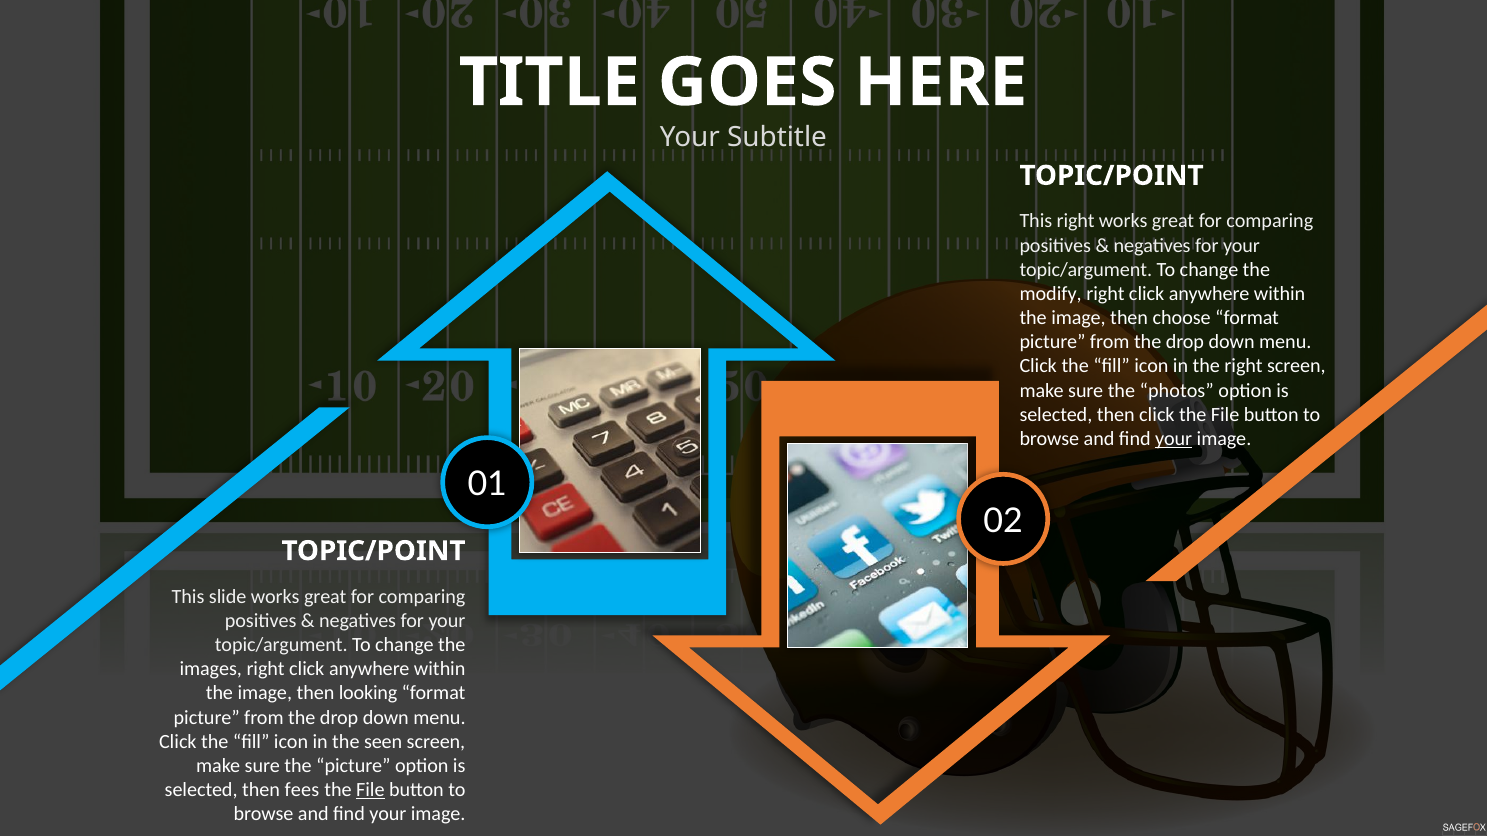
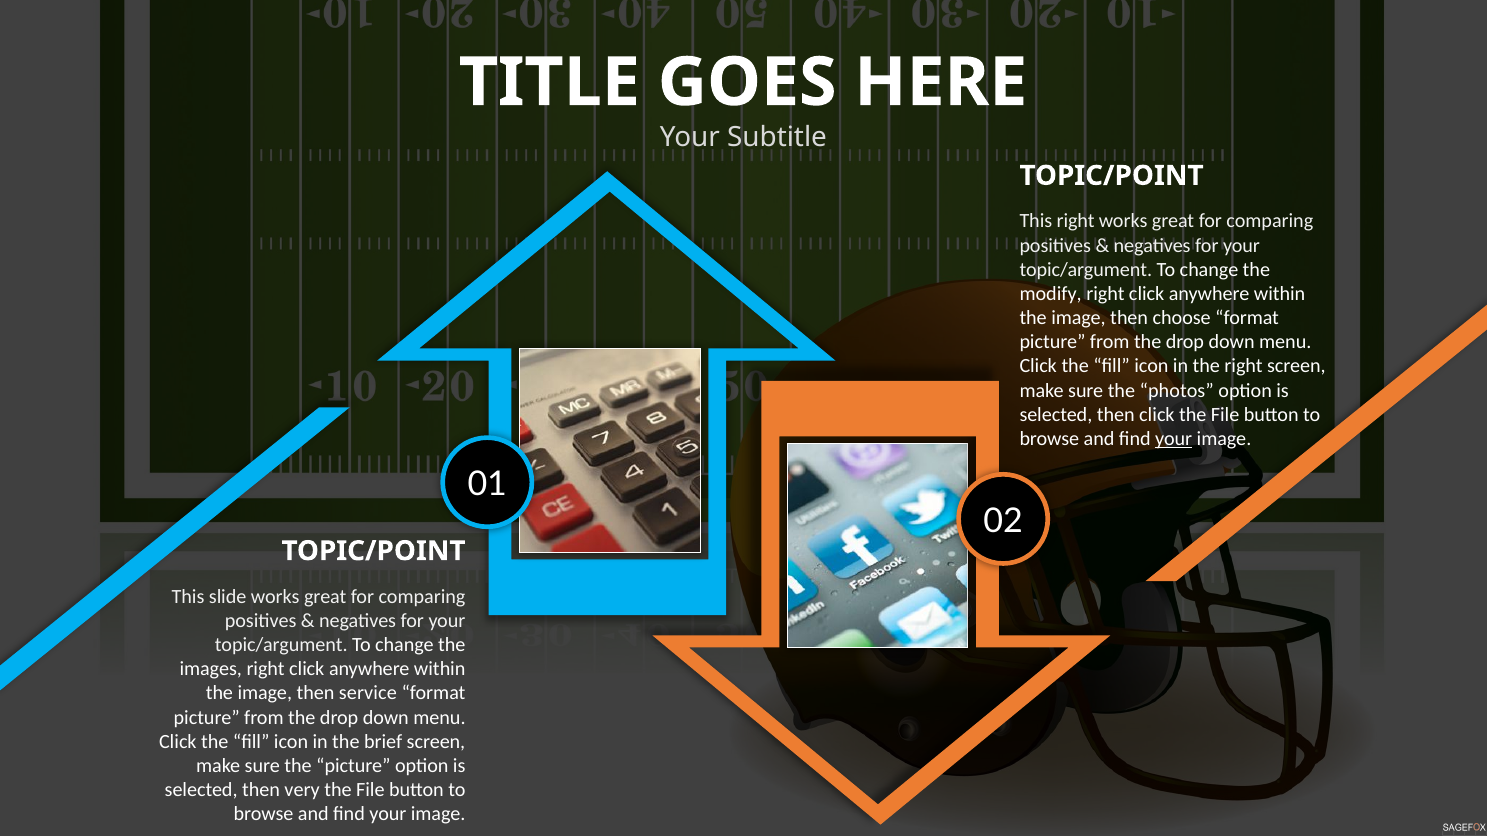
looking: looking -> service (368, 694)
seen: seen -> brief (383, 742)
fees: fees -> very (302, 790)
File underline: present -> none (370, 790)
